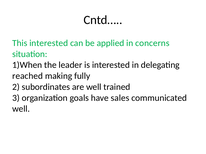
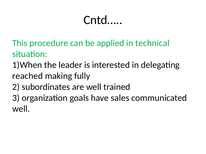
This interested: interested -> procedure (49, 43)
concerns: concerns -> technical (152, 43)
